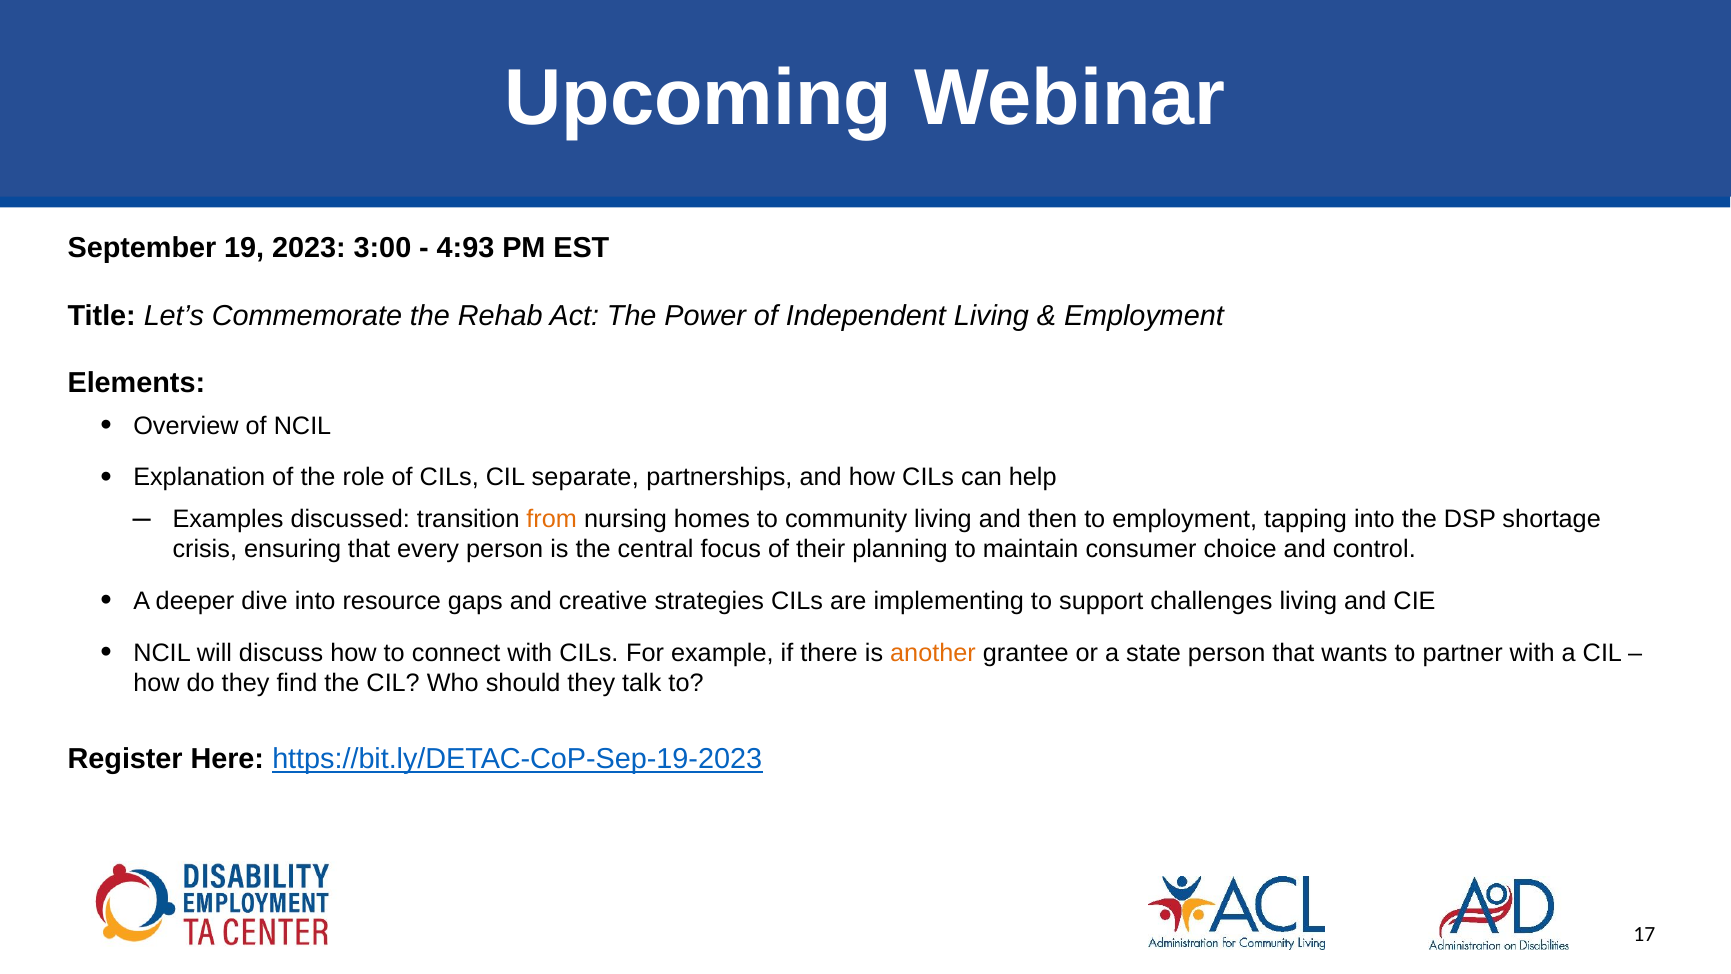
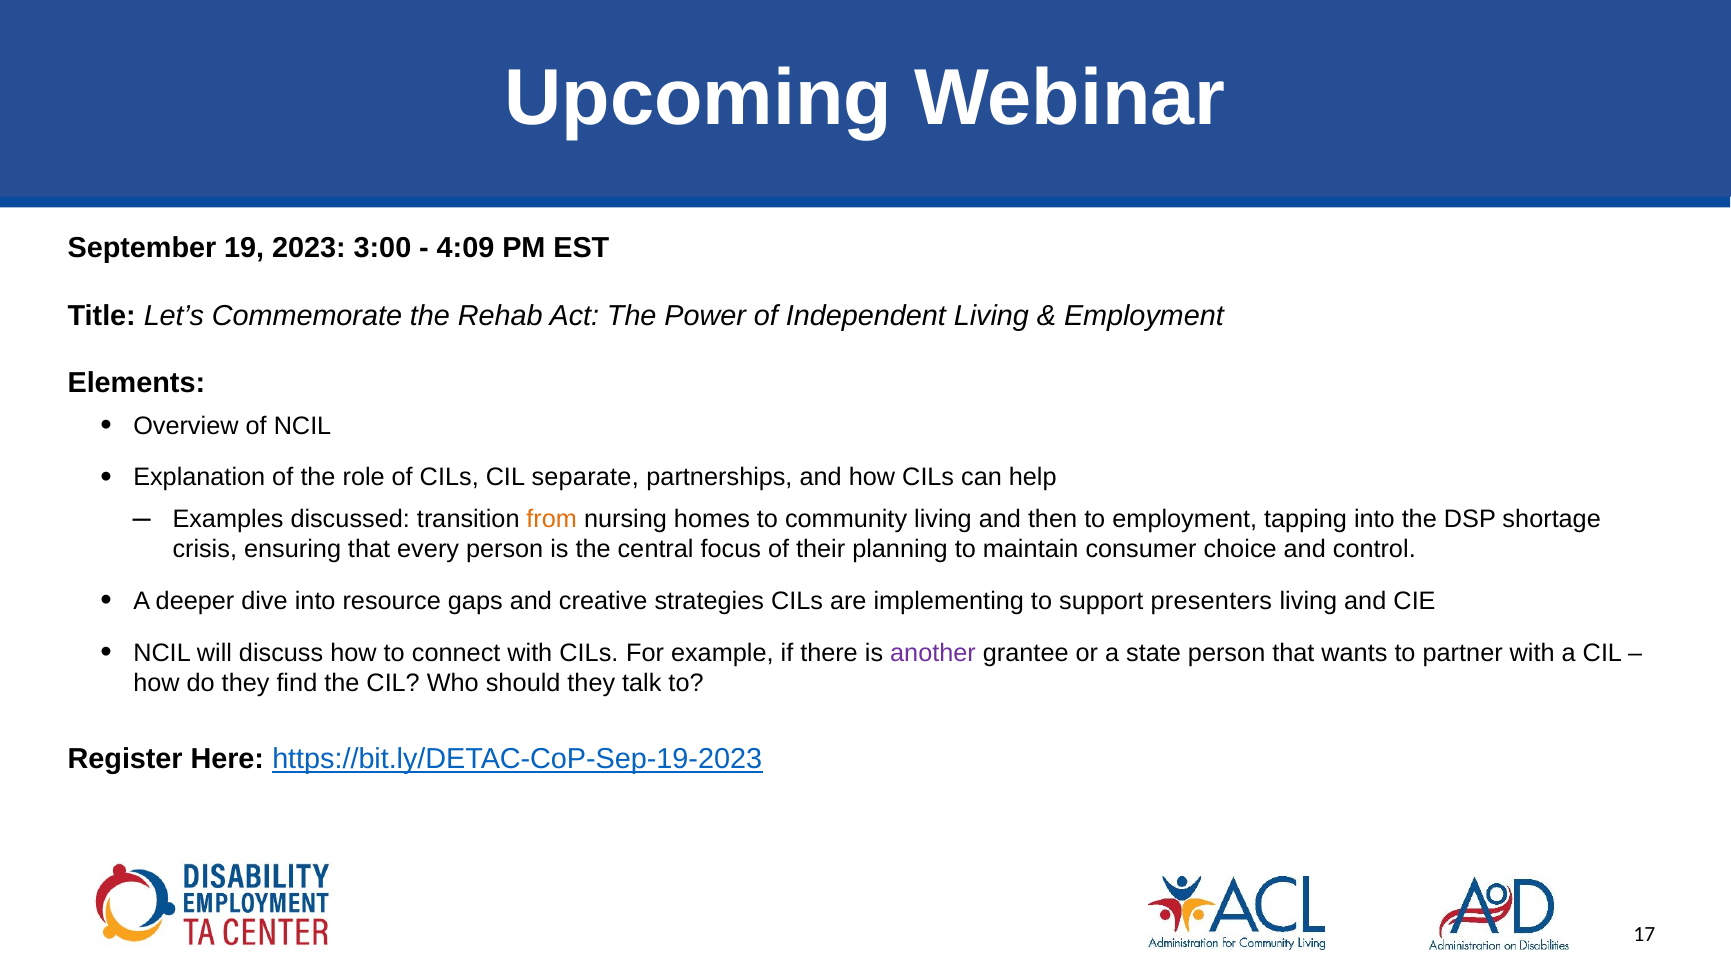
4:93: 4:93 -> 4:09 (466, 248)
challenges: challenges -> presenters (1211, 601)
another colour: orange -> purple (933, 653)
